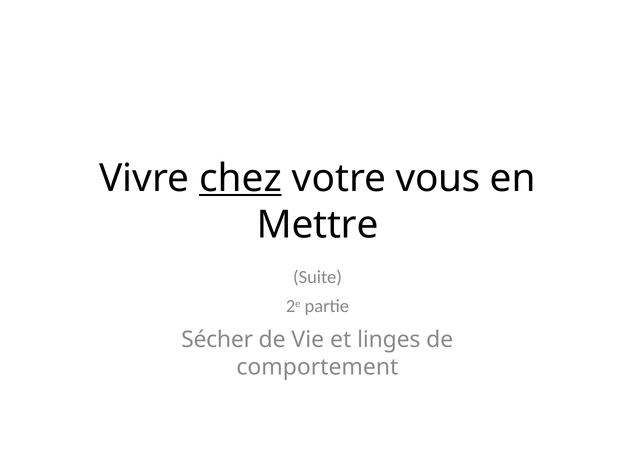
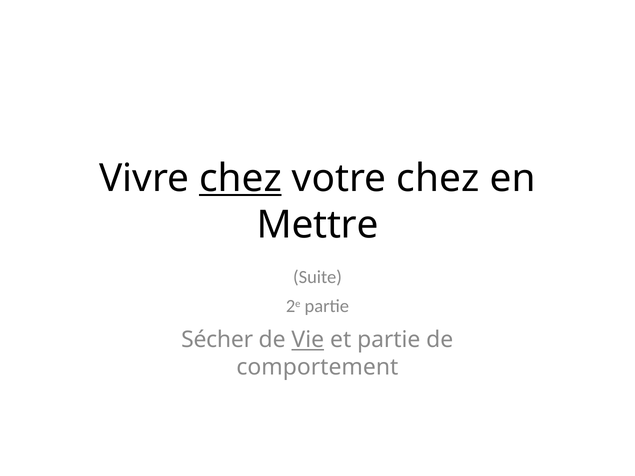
votre vous: vous -> chez (438, 178)
Vie underline: none -> present (308, 340)
et linges: linges -> partie (389, 340)
